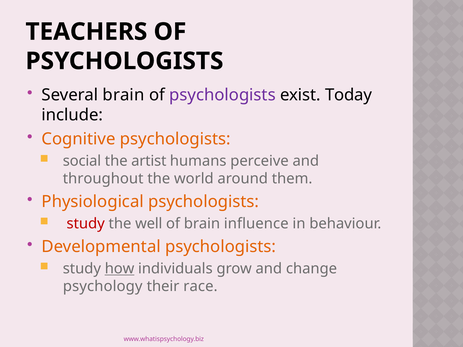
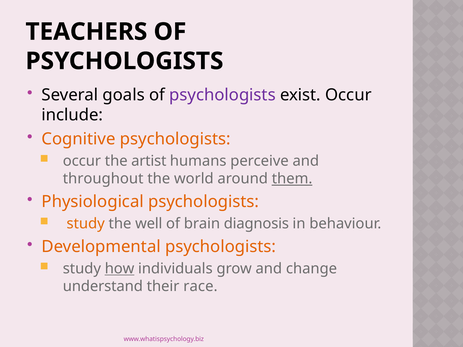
Several brain: brain -> goals (124, 95)
exist Today: Today -> Occur (348, 95)
social: social -> occur (82, 161)
them underline: none -> present (292, 179)
study colour: red -> orange (86, 224)
influence: influence -> diagnosis (256, 224)
psychology: psychology -> understand (103, 287)
